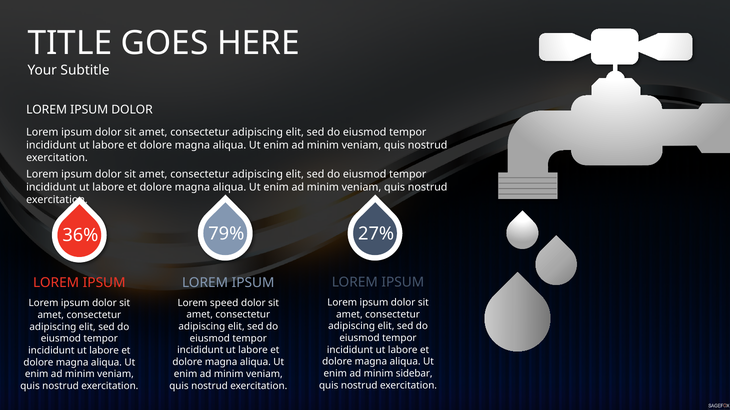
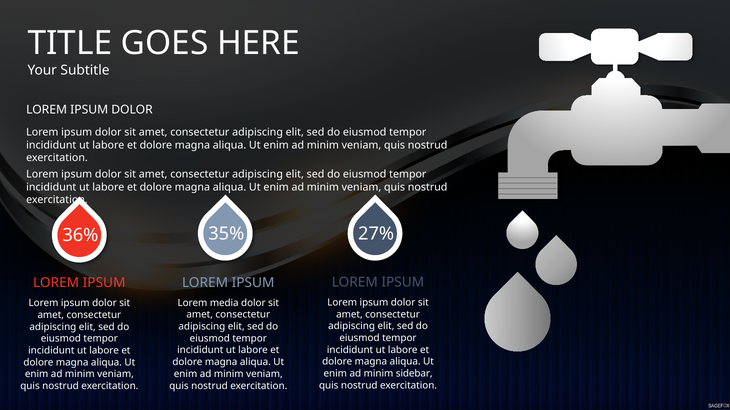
79%: 79% -> 35% (226, 234)
speed: speed -> media (224, 303)
